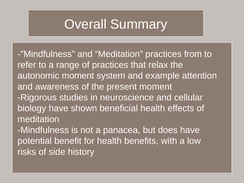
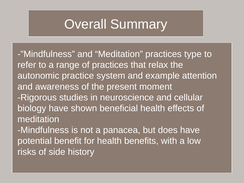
from: from -> type (193, 54)
autonomic moment: moment -> practice (78, 76)
